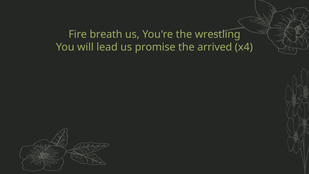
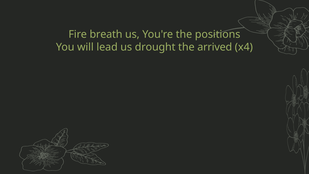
wrestling: wrestling -> positions (218, 34)
promise: promise -> drought (155, 47)
